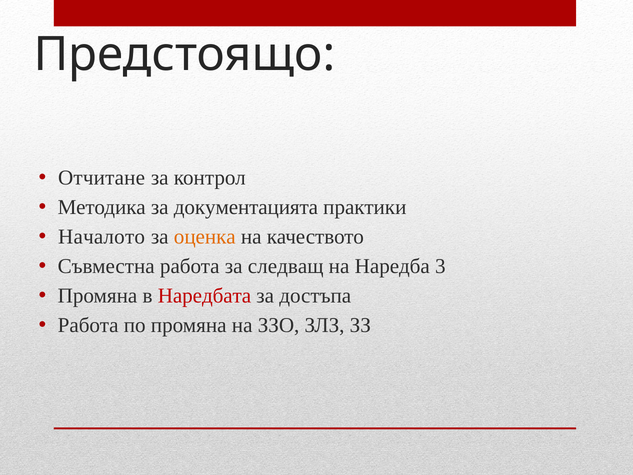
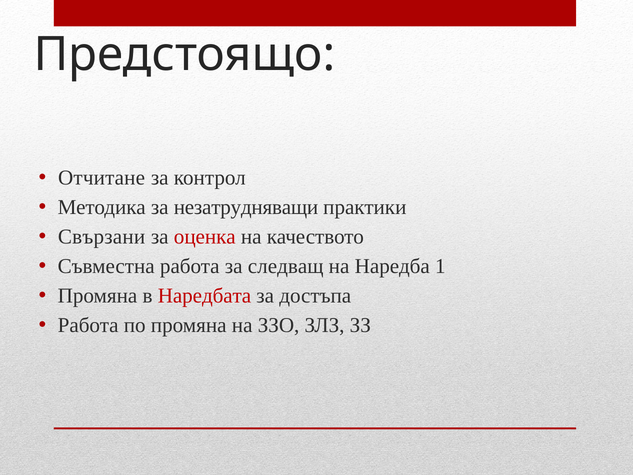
документацията: документацията -> незатрудняващи (246, 207)
Началото: Началото -> Свързани (102, 237)
оценка colour: orange -> red (205, 237)
3: 3 -> 1 (440, 266)
